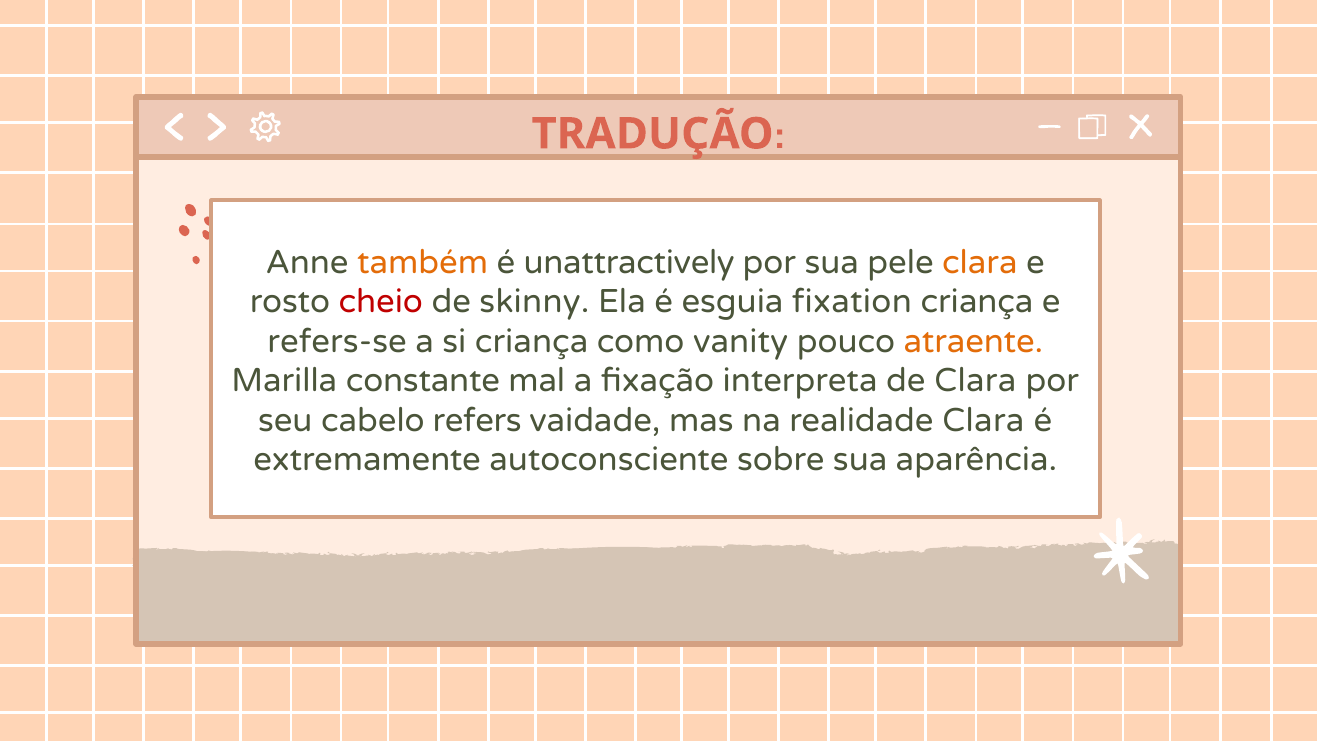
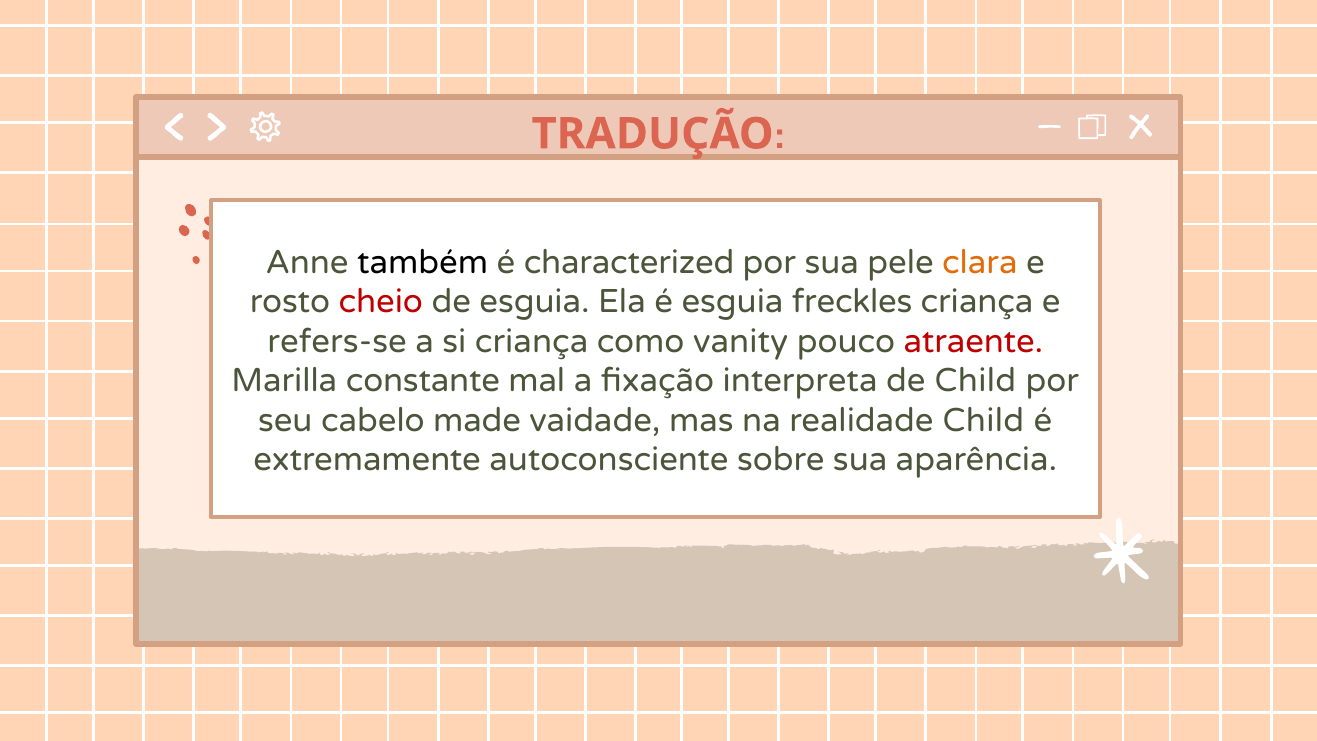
também colour: orange -> black (423, 262)
unattractively: unattractively -> characterized (629, 262)
de skinny: skinny -> esguia (535, 302)
fixation: fixation -> freckles (852, 302)
atraente colour: orange -> red (973, 341)
de Clara: Clara -> Child (975, 381)
refers: refers -> made (477, 420)
realidade Clara: Clara -> Child (983, 420)
